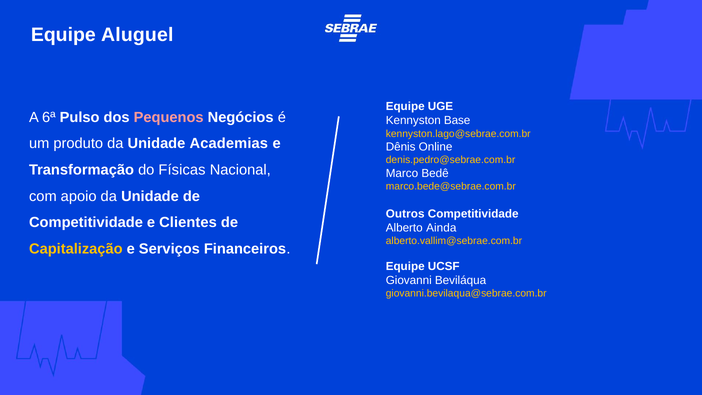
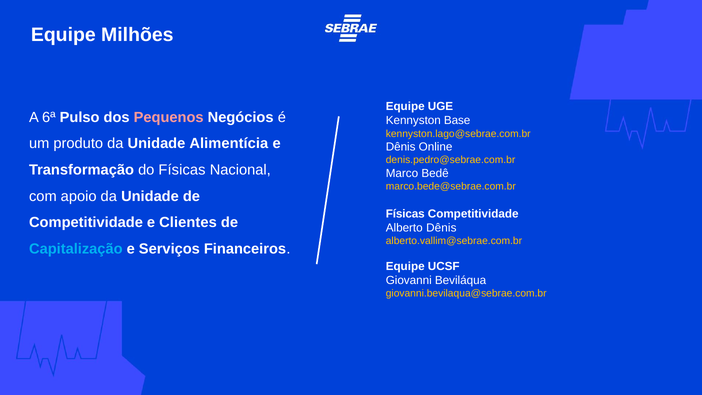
Aluguel: Aluguel -> Milhões (137, 35)
Academias: Academias -> Alimentícia (229, 144)
Outros: Outros -> Físicas (405, 214)
Alberto Ainda: Ainda -> Dênis (441, 228)
Capitalização colour: yellow -> light blue (76, 249)
